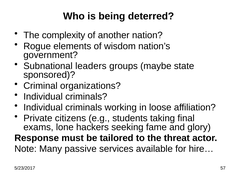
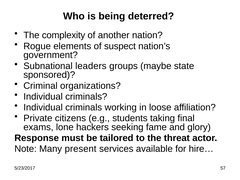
wisdom: wisdom -> suspect (120, 46)
passive: passive -> present (81, 149)
